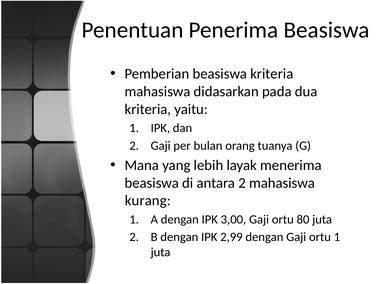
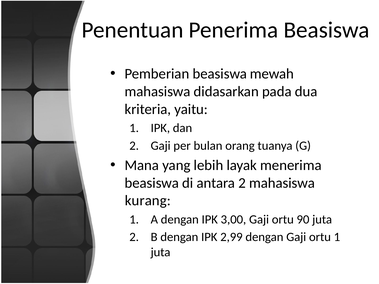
beasiswa kriteria: kriteria -> mewah (272, 74)
80: 80 -> 90 (303, 220)
